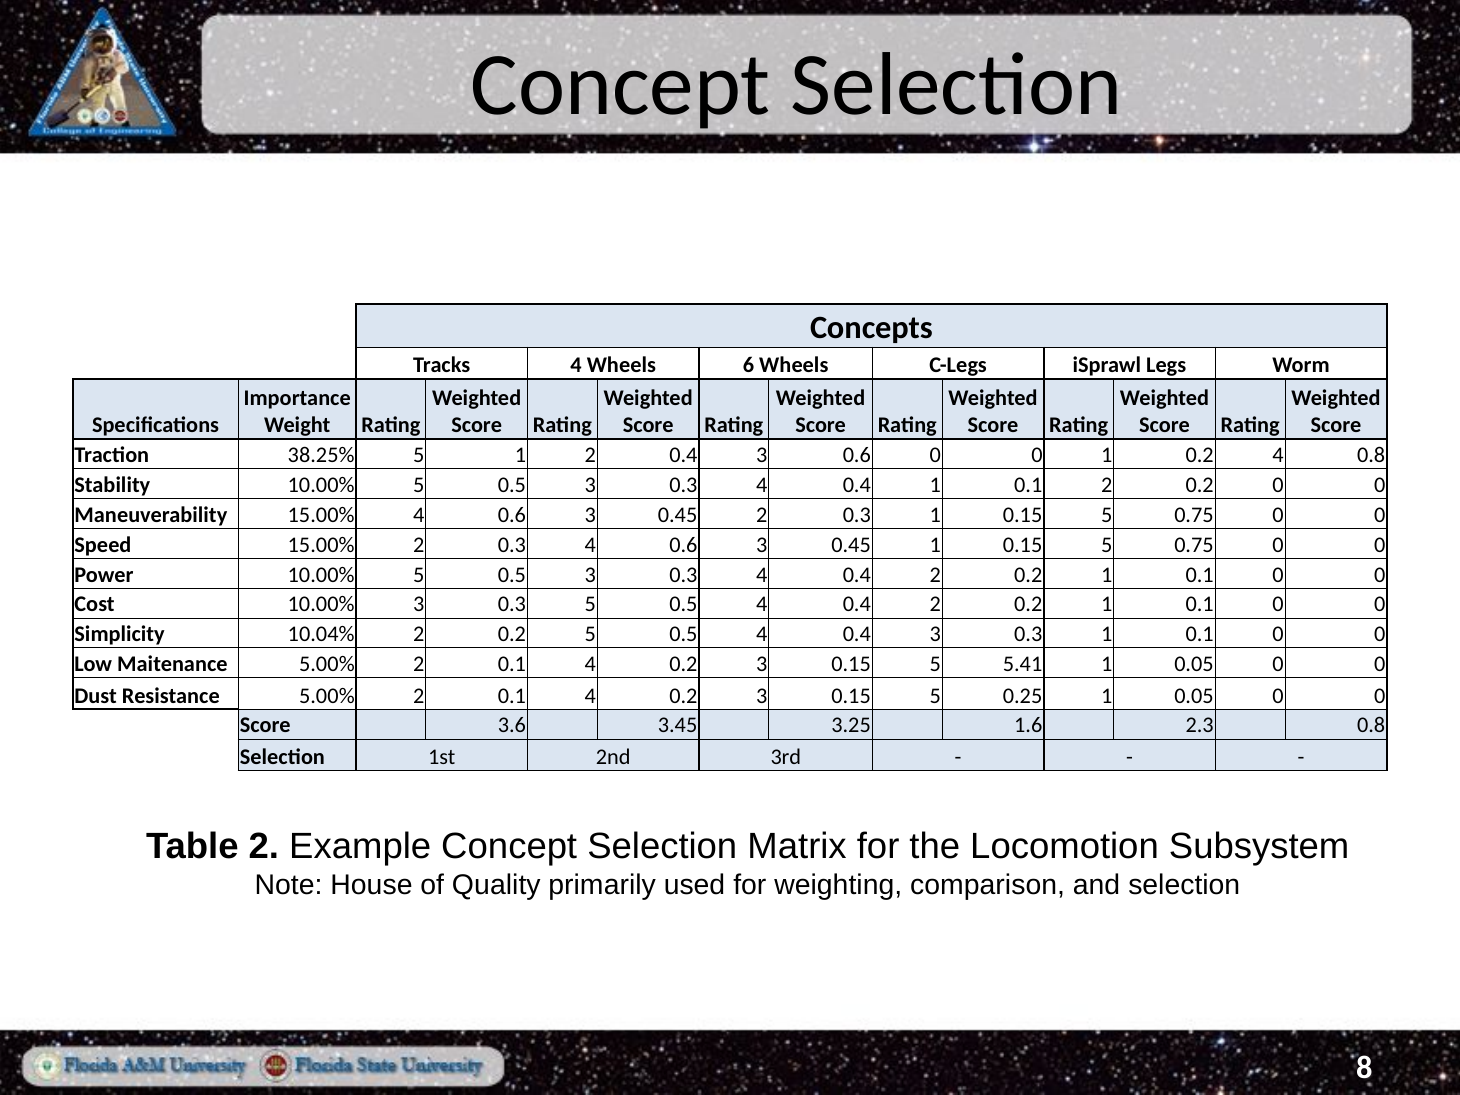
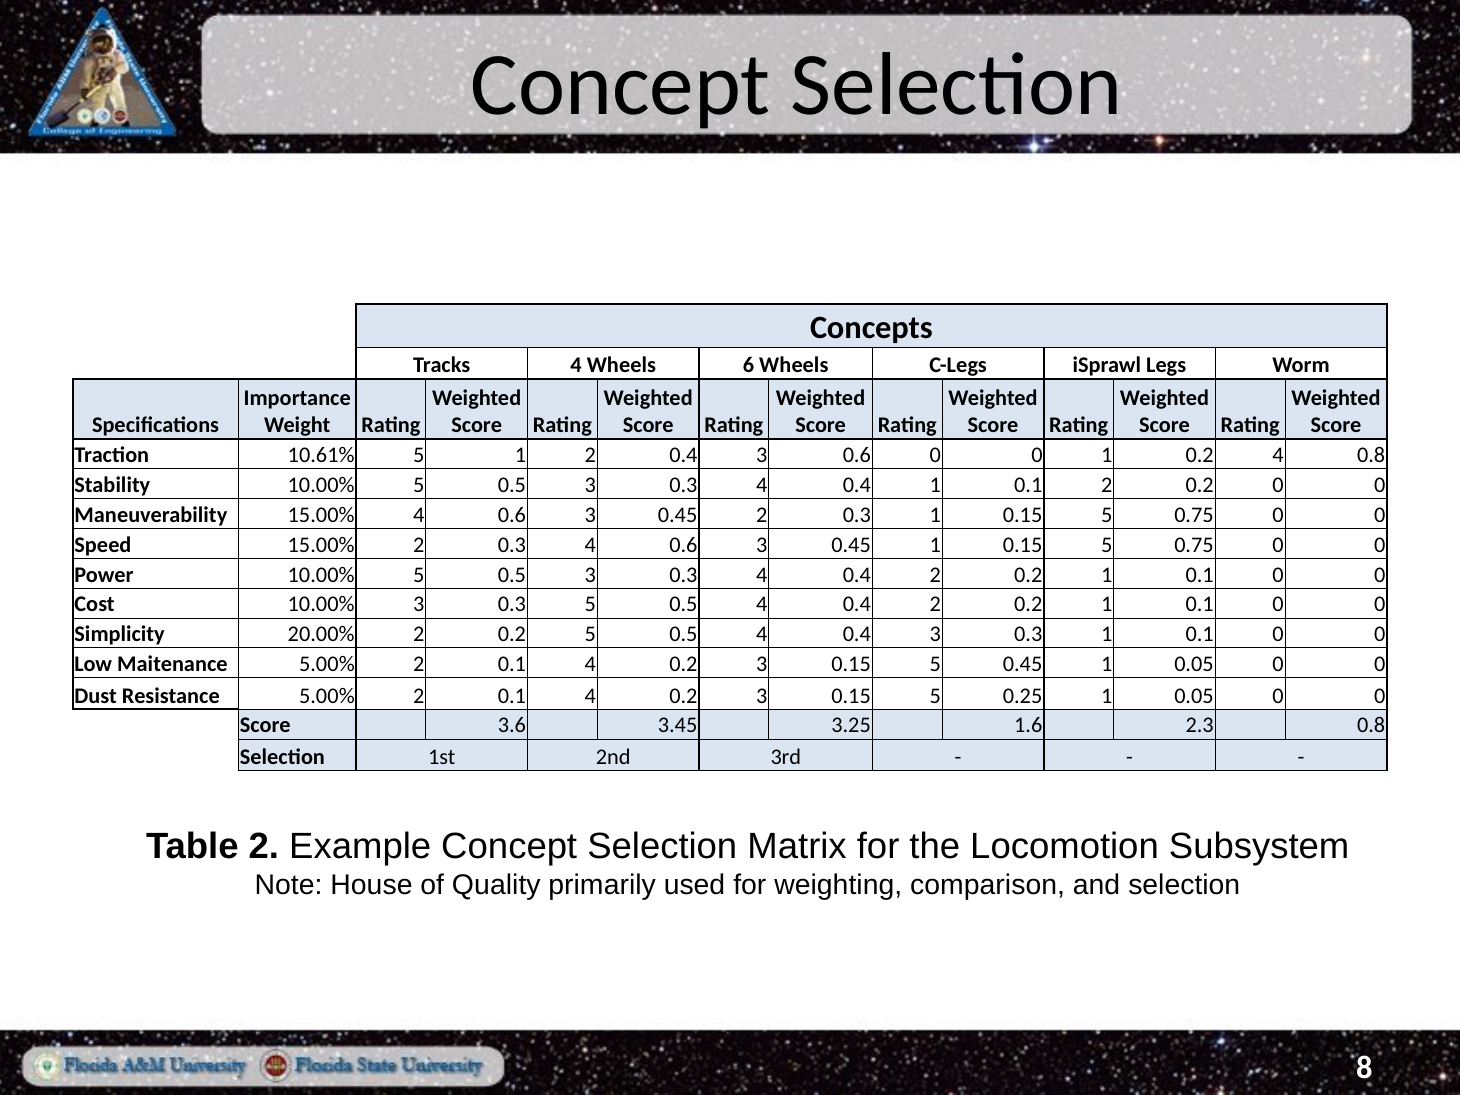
38.25%: 38.25% -> 10.61% (321, 455)
10.04%: 10.04% -> 20.00% (321, 634)
5 5.41: 5.41 -> 0.45 (1023, 664)
